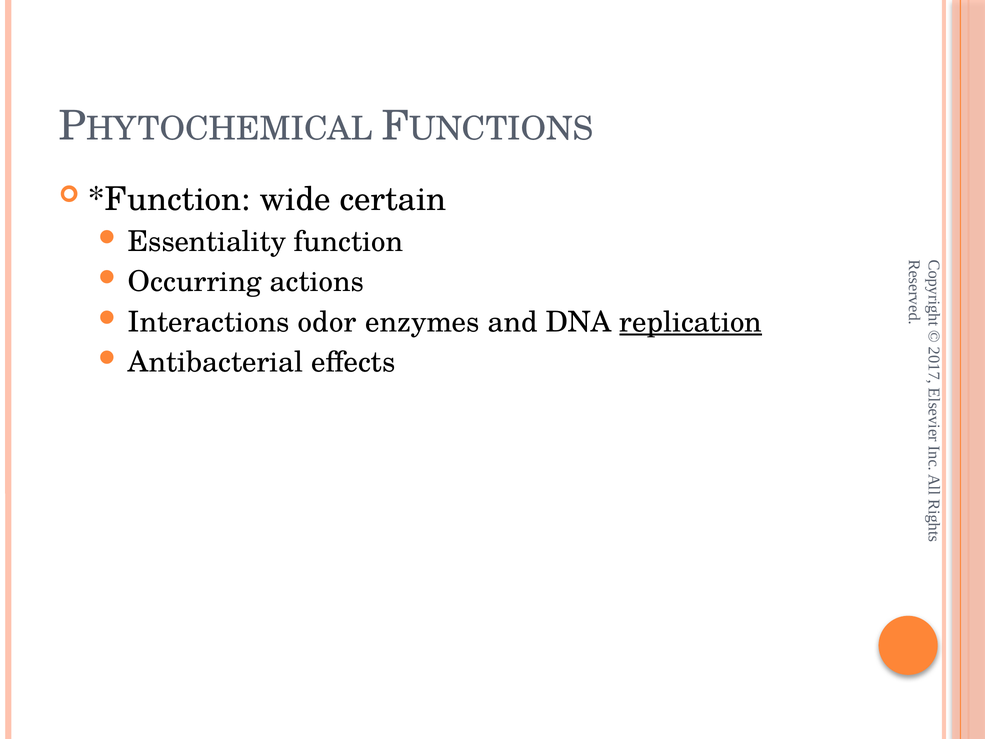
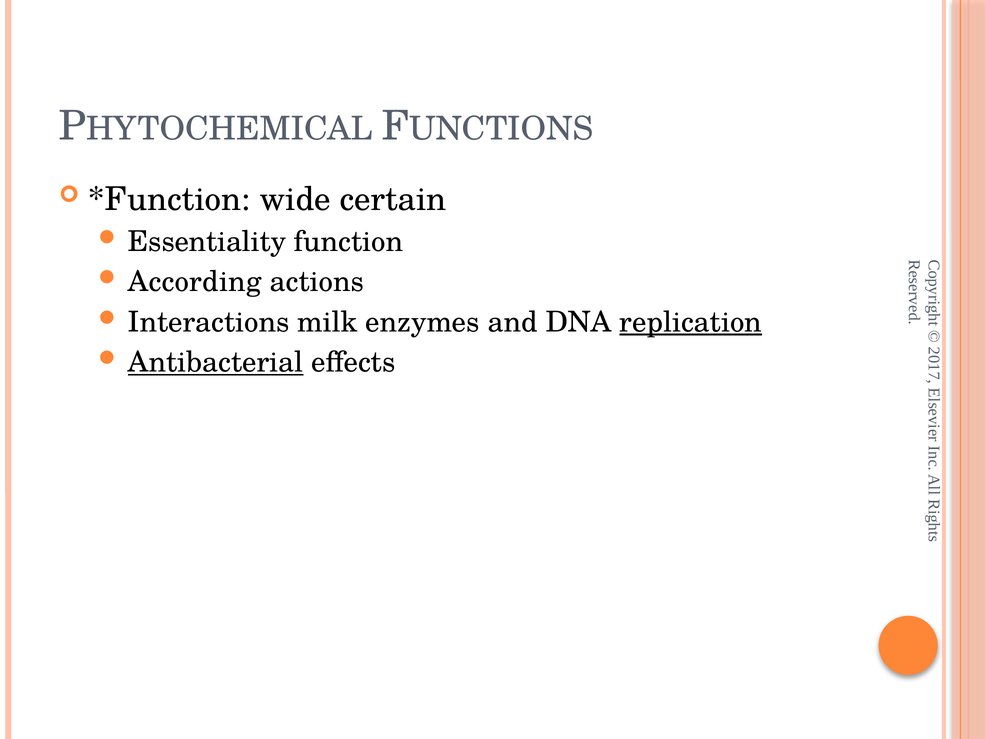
Occurring: Occurring -> According (195, 282)
odor: odor -> milk (327, 322)
Antibacterial underline: none -> present (216, 362)
